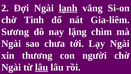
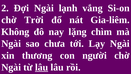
lạnh underline: present -> none (68, 8)
Tinh: Tinh -> Trời (34, 20)
Sương: Sương -> Không (15, 32)
